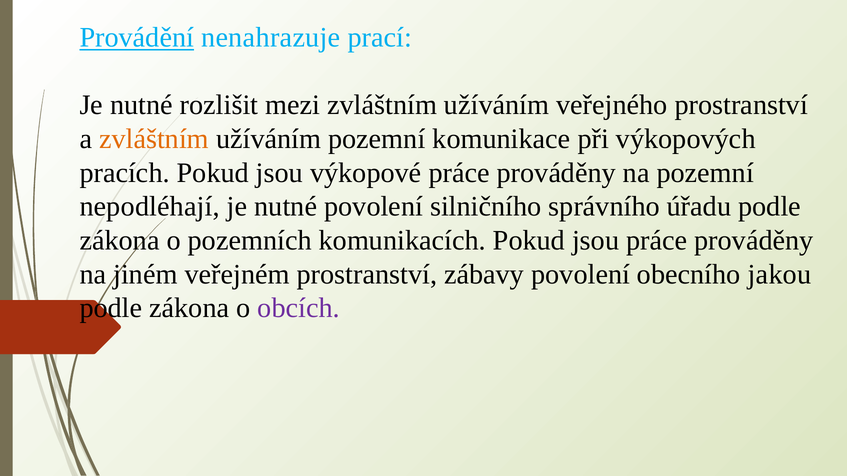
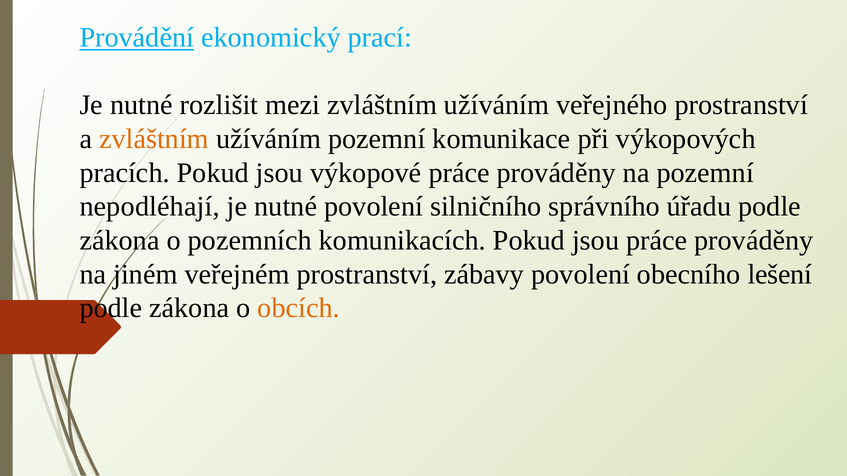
nenahrazuje: nenahrazuje -> ekonomický (271, 37)
jakou: jakou -> lešení (780, 275)
obcích colour: purple -> orange (299, 308)
